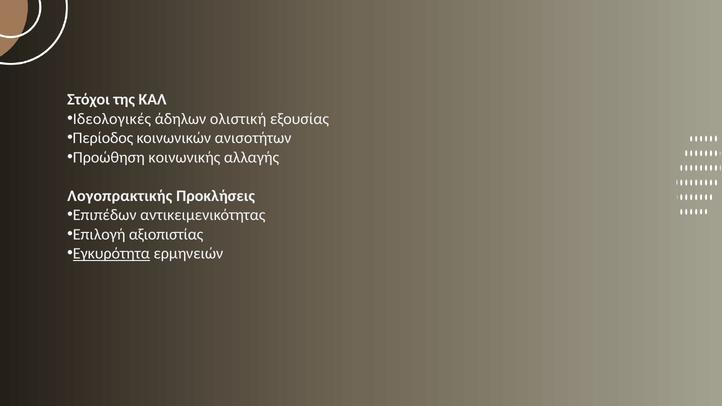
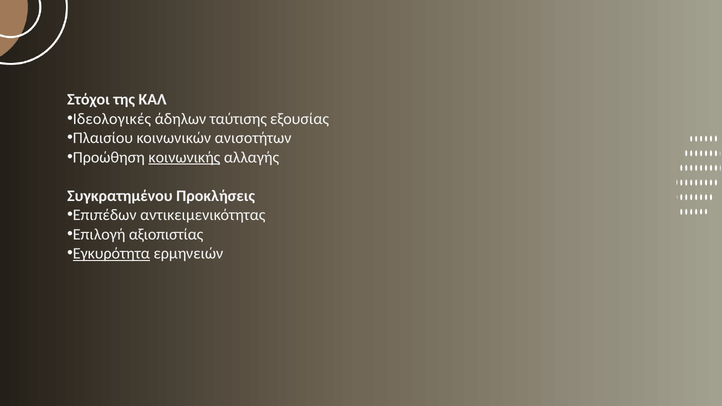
ολιστική: ολιστική -> ταύτισης (238, 119)
Περίοδος: Περίοδος -> Πλαισίου (103, 138)
κοινωνικής underline: none -> present (184, 157)
Λογοπρακτικής: Λογοπρακτικής -> Συγκρατημένου (120, 196)
